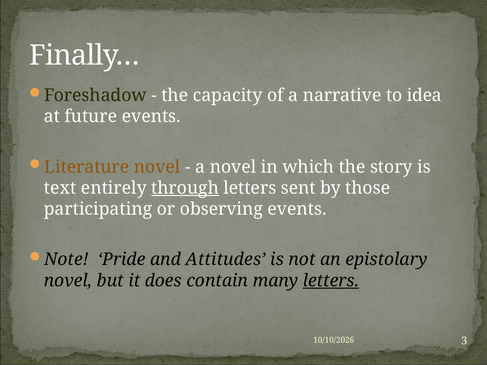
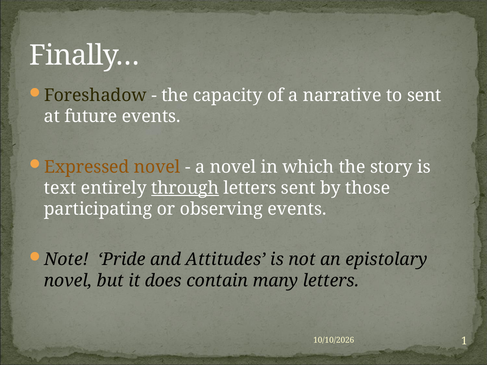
to idea: idea -> sent (424, 95)
Literature: Literature -> Expressed (87, 167)
letters underline: present -> none (331, 281)
3: 3 -> 1 (464, 341)
